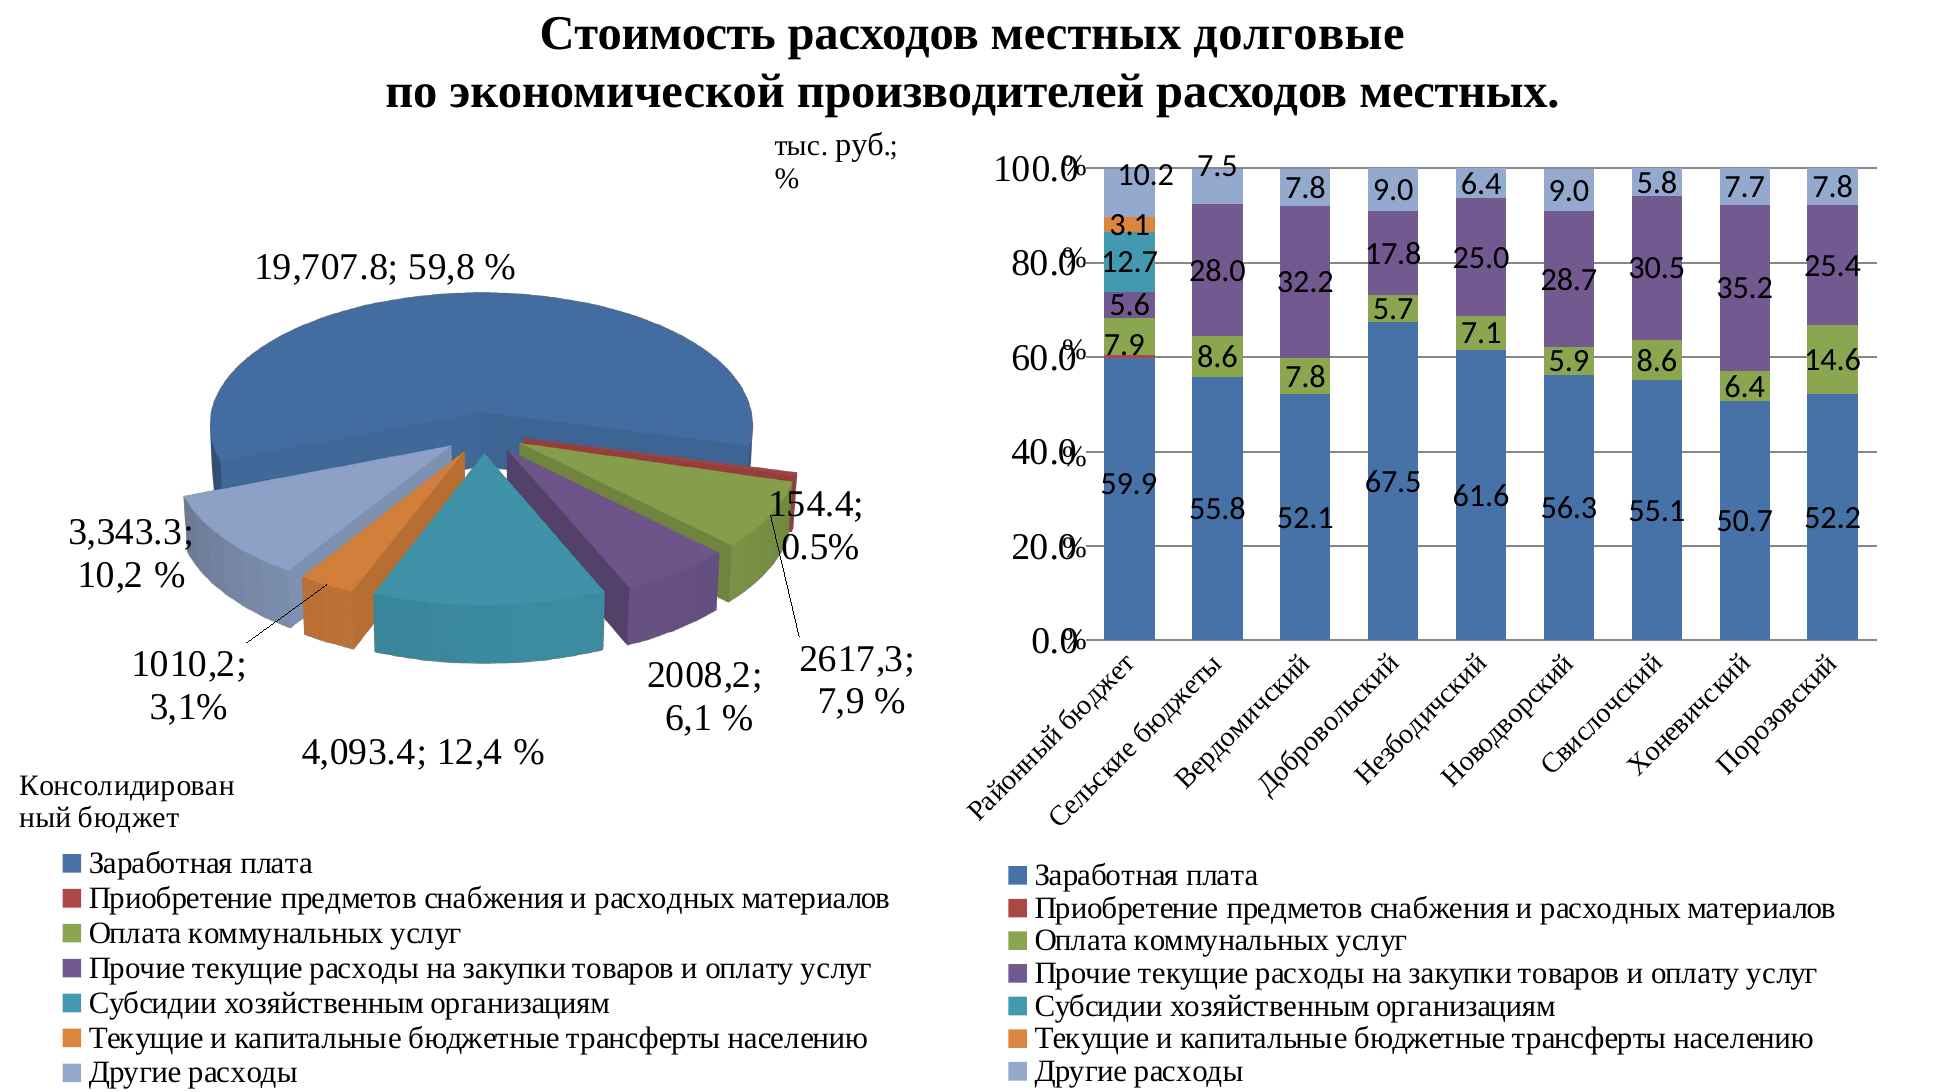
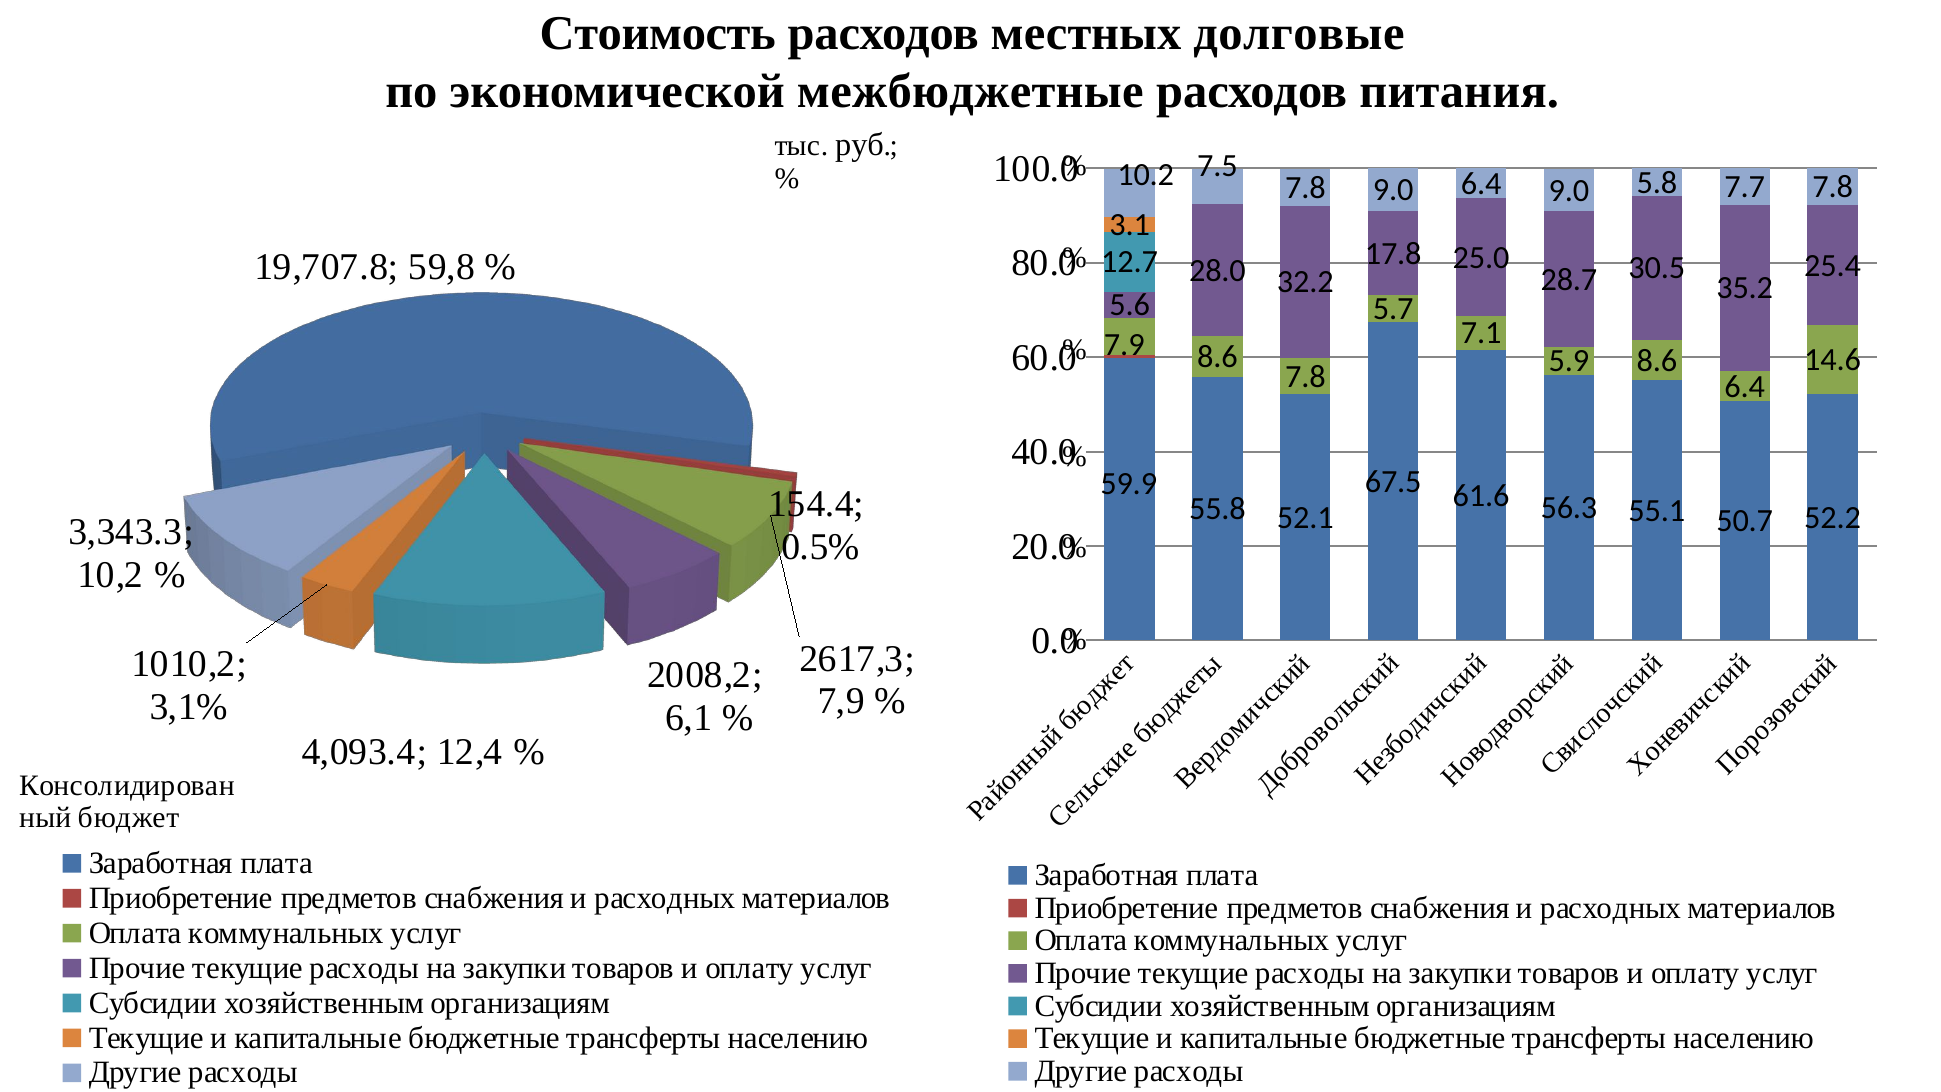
производителей: производителей -> межбюджетные (970, 91)
местных: местных -> питания (1459, 91)
